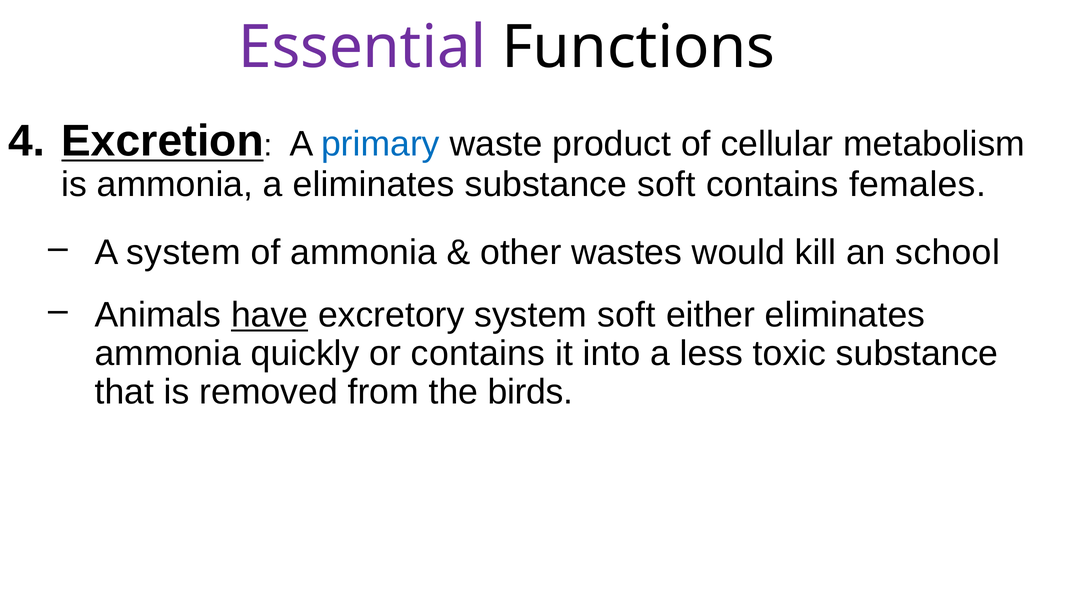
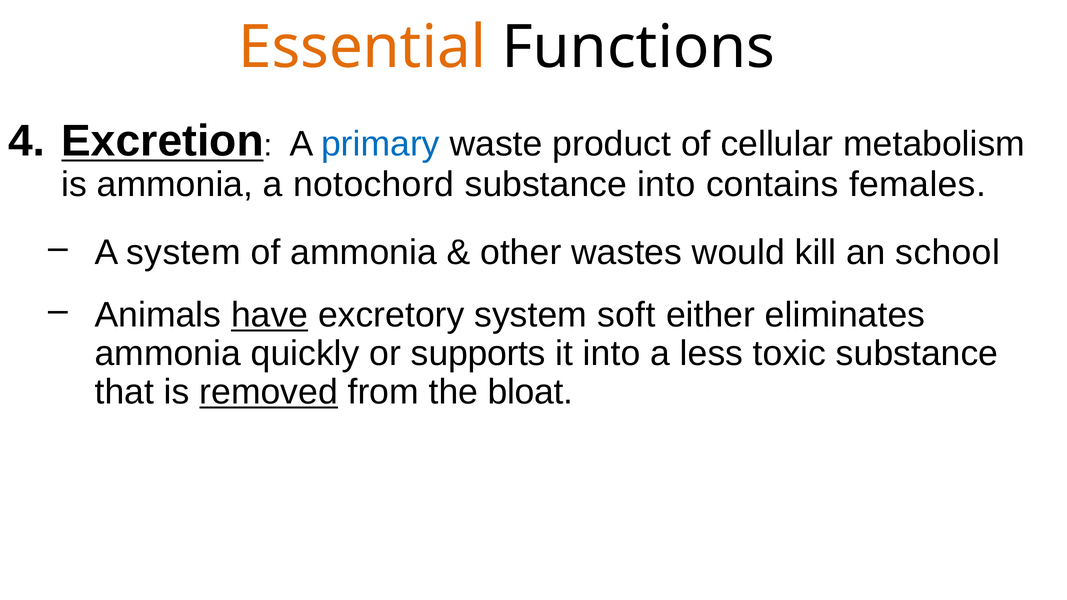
Essential colour: purple -> orange (362, 48)
a eliminates: eliminates -> notochord (374, 184)
substance soft: soft -> into (666, 184)
or contains: contains -> supports (478, 354)
removed underline: none -> present (269, 392)
birds: birds -> bloat (530, 392)
